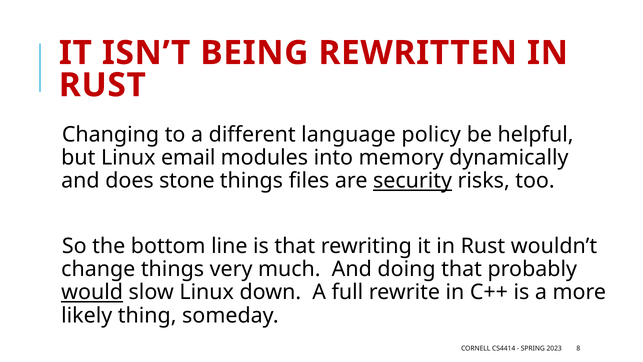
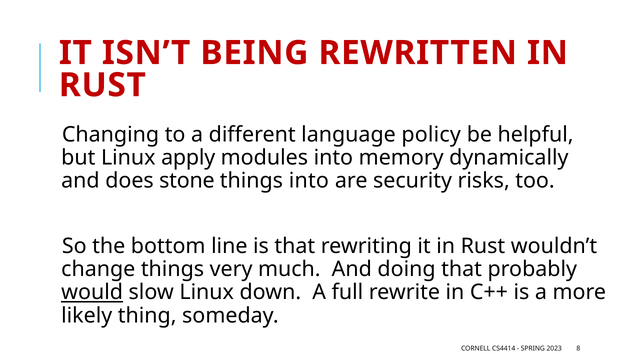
email: email -> apply (188, 158)
things files: files -> into (309, 181)
security underline: present -> none (413, 181)
